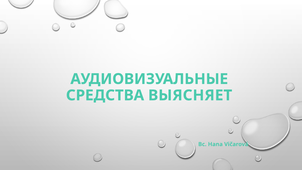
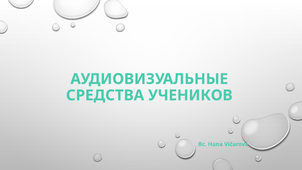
ВЫЯСНЯЕТ: ВЫЯСНЯЕТ -> УЧЕНИКОВ (190, 95)
